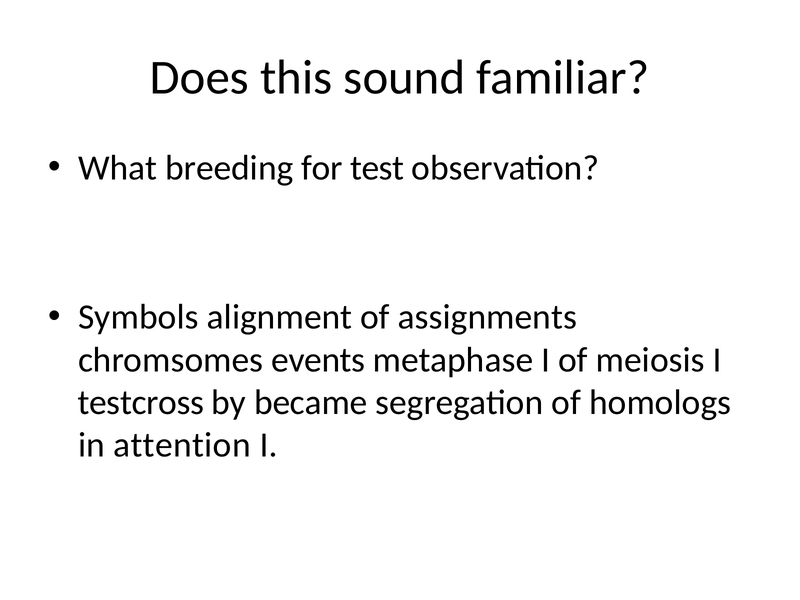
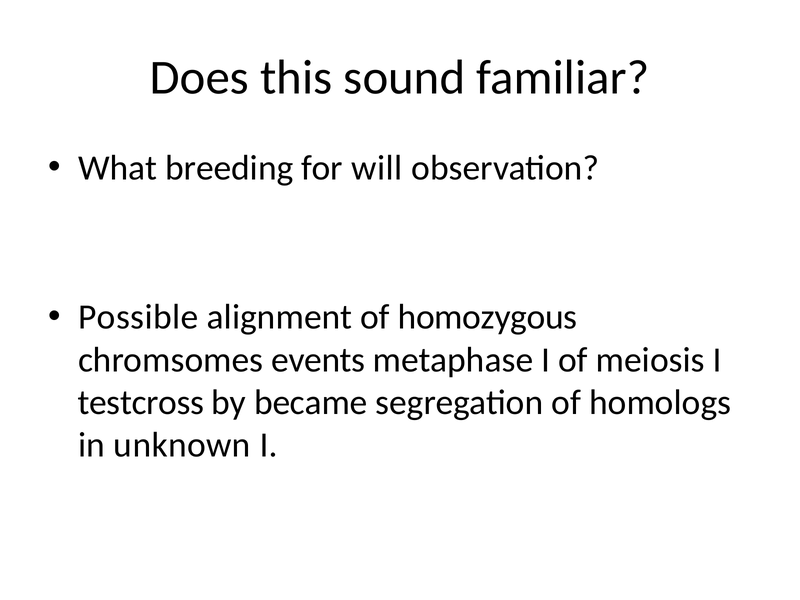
test: test -> will (377, 168)
Symbols: Symbols -> Possible (138, 317)
assignments: assignments -> homozygous (488, 317)
attention: attention -> unknown (182, 445)
